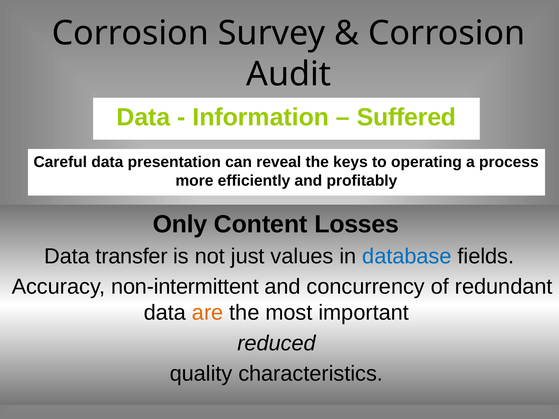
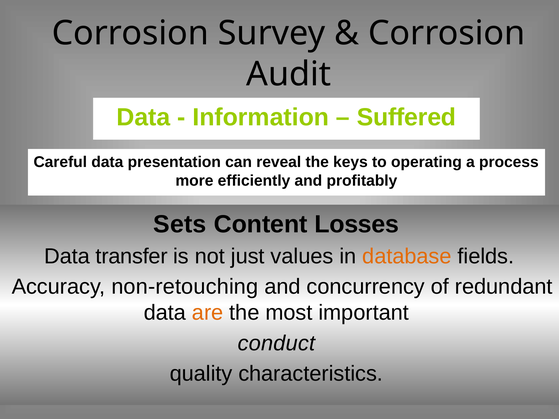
Only: Only -> Sets (180, 224)
database colour: blue -> orange (407, 256)
non-intermittent: non-intermittent -> non-retouching (185, 287)
reduced: reduced -> conduct (276, 343)
